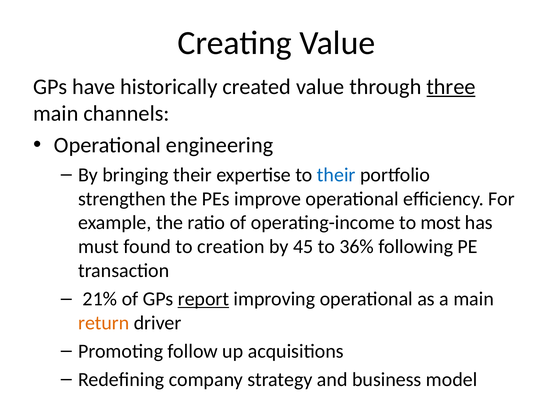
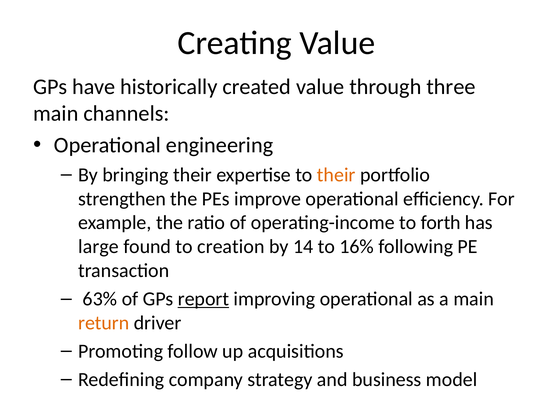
three underline: present -> none (451, 87)
their colour: blue -> orange (336, 175)
most: most -> forth (441, 223)
must: must -> large (98, 247)
45: 45 -> 14 (303, 247)
36%: 36% -> 16% (357, 247)
21%: 21% -> 63% (100, 299)
